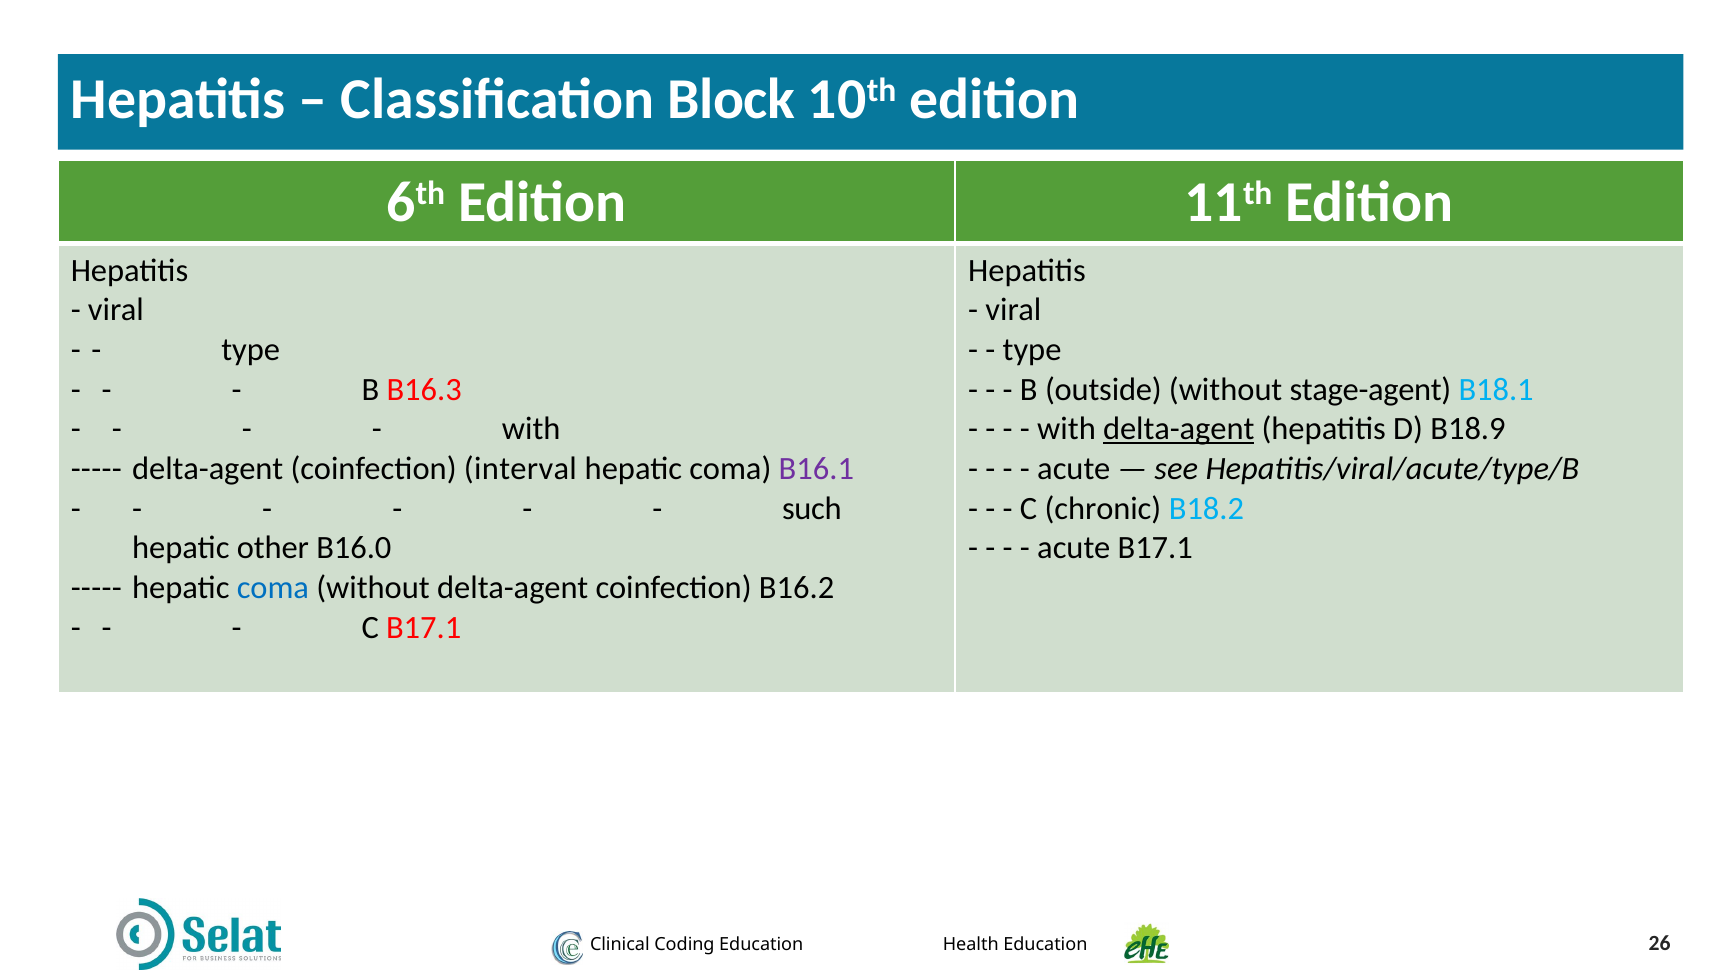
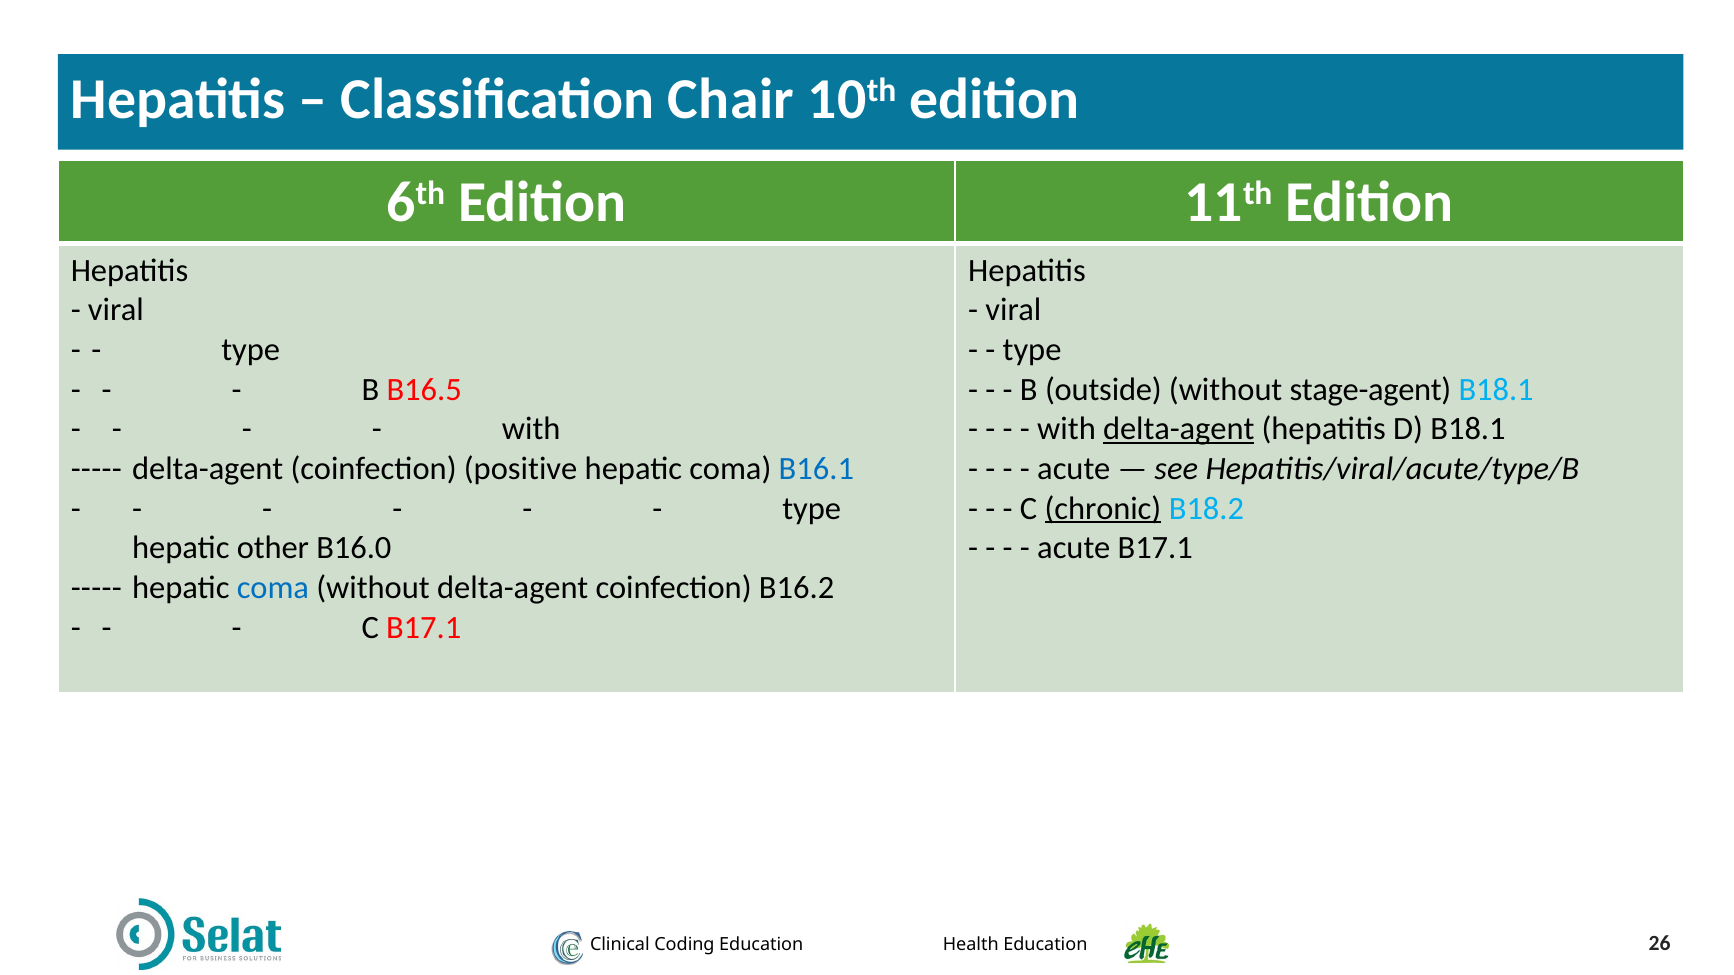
Block: Block -> Chair (731, 99)
B16.3: B16.3 -> B16.5 (424, 390)
D B18.9: B18.9 -> B18.1 (1468, 429)
interval: interval -> positive (521, 469)
B16.1 colour: purple -> blue (816, 469)
such: such -> type (812, 509)
chronic underline: none -> present (1103, 509)
